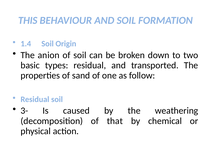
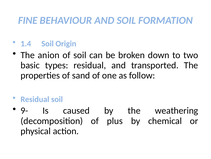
THIS: THIS -> FINE (28, 20)
3-: 3- -> 9- (24, 110)
that: that -> plus (115, 120)
